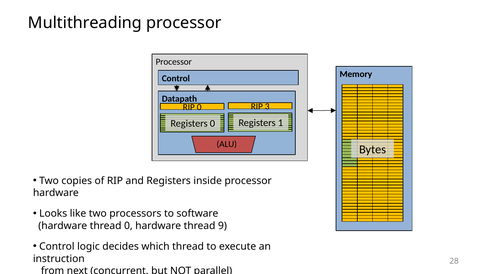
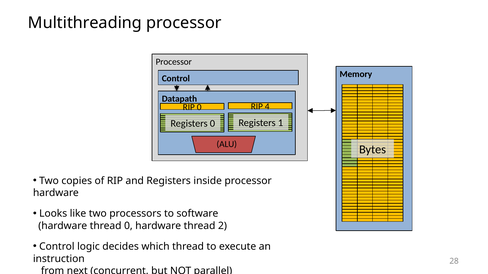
3: 3 -> 4 (267, 107)
9: 9 -> 2 (222, 226)
